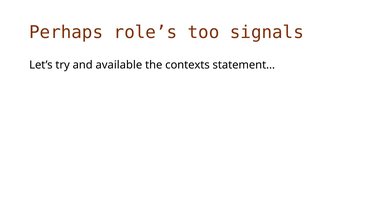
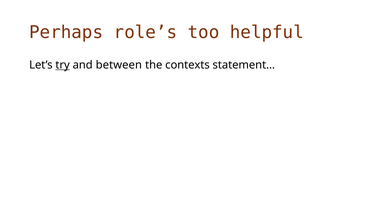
signals: signals -> helpful (267, 32)
try underline: none -> present (63, 65)
available: available -> between (119, 65)
